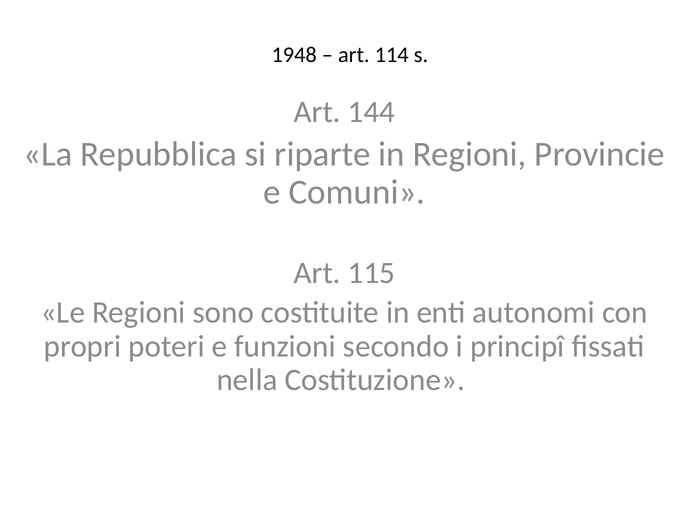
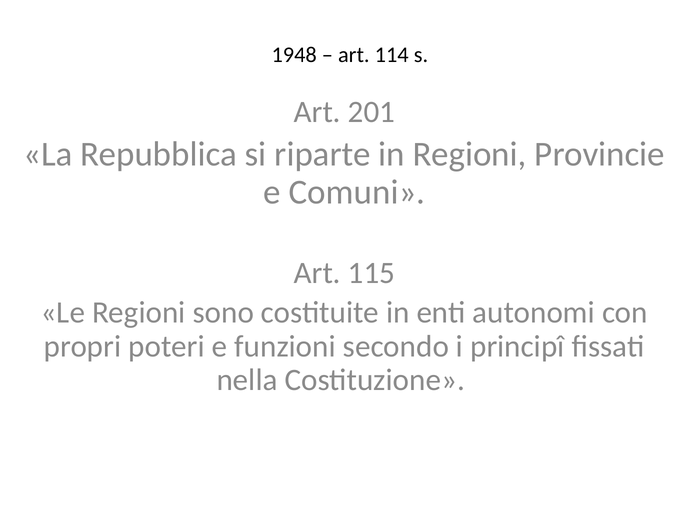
144: 144 -> 201 (371, 112)
